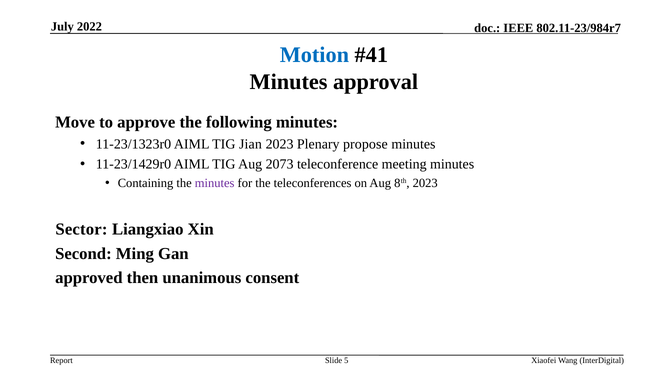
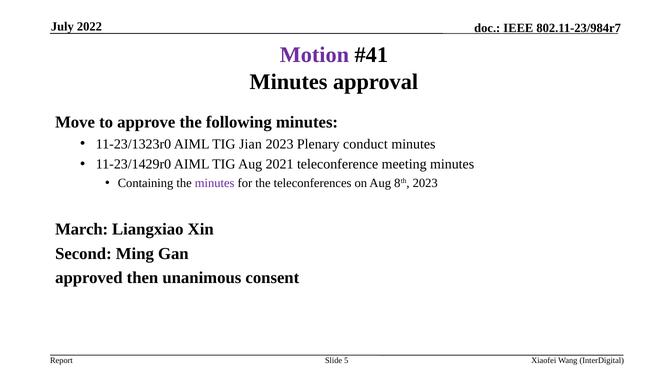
Motion colour: blue -> purple (314, 55)
propose: propose -> conduct (365, 144)
2073: 2073 -> 2021 (280, 164)
Sector: Sector -> March (82, 229)
